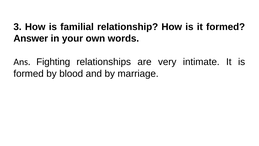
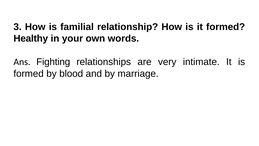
Answer: Answer -> Healthy (31, 39)
